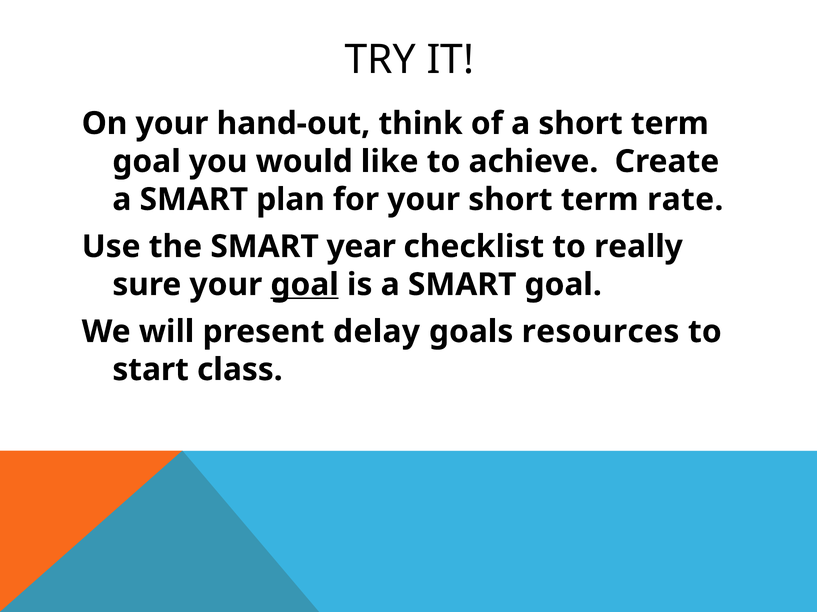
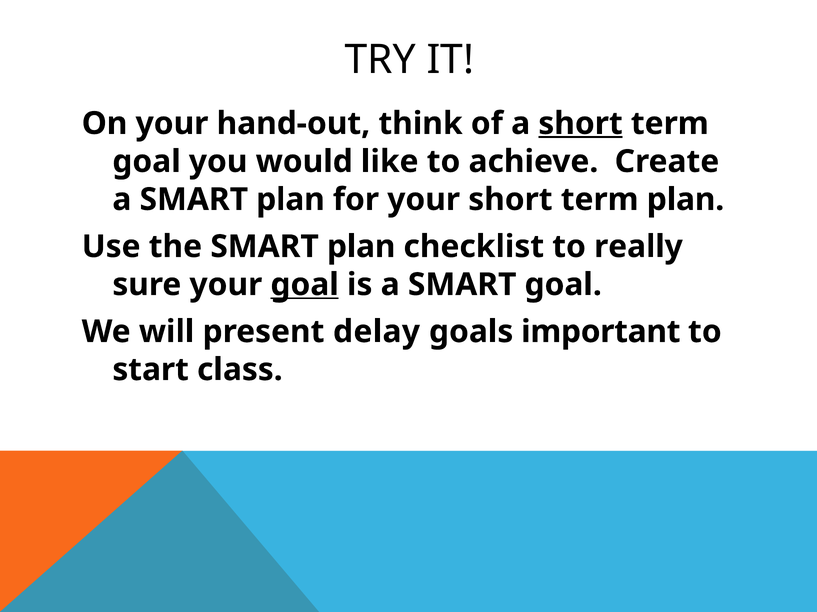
short underline: none -> present (581, 124)
term rate: rate -> plan (686, 200)
the SMART year: year -> plan (361, 247)
resources: resources -> important (601, 332)
